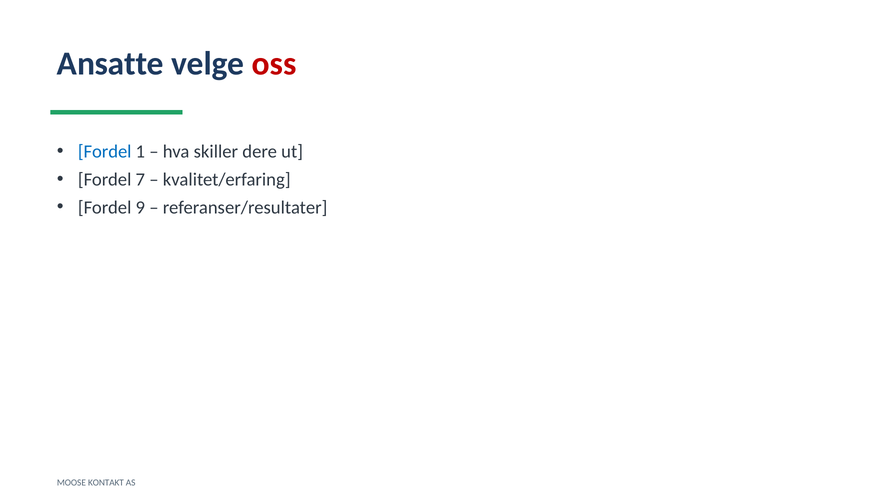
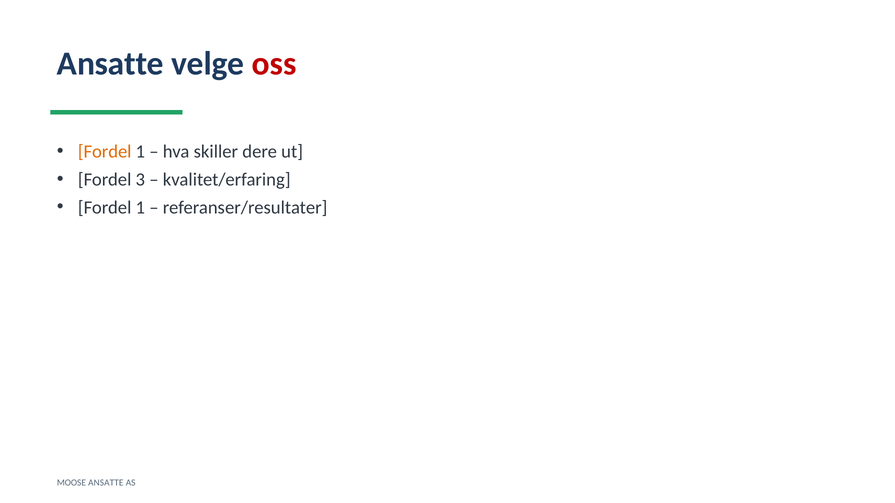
Fordel colour: blue -> orange (105, 152)
7: 7 -> 3 (140, 180)
9: 9 -> 1 (140, 208)
MOOSE KONTAKT: KONTAKT -> ANSATTE (106, 483)
